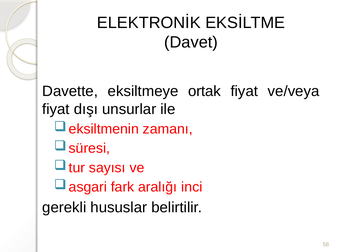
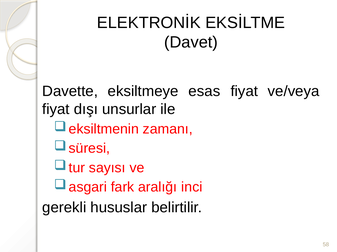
ortak: ortak -> esas (204, 91)
